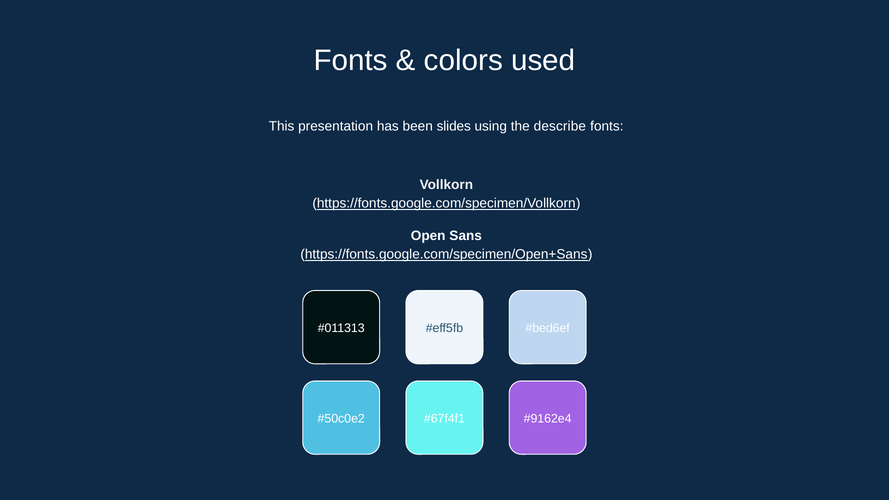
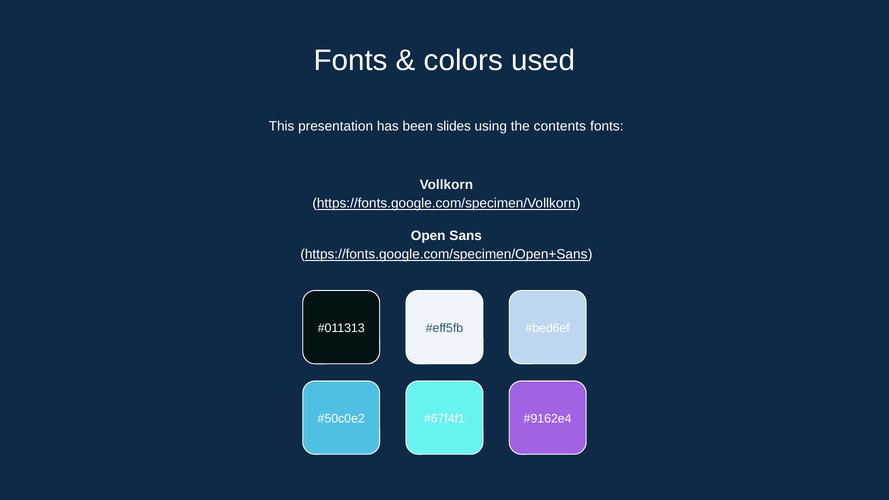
describe: describe -> contents (560, 126)
